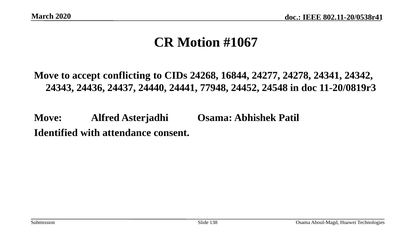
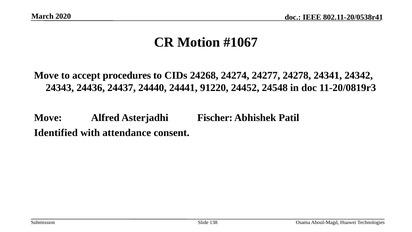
conflicting: conflicting -> procedures (127, 75)
16844: 16844 -> 24274 (235, 75)
77948: 77948 -> 91220 (214, 88)
Asterjadhi Osama: Osama -> Fischer (215, 118)
